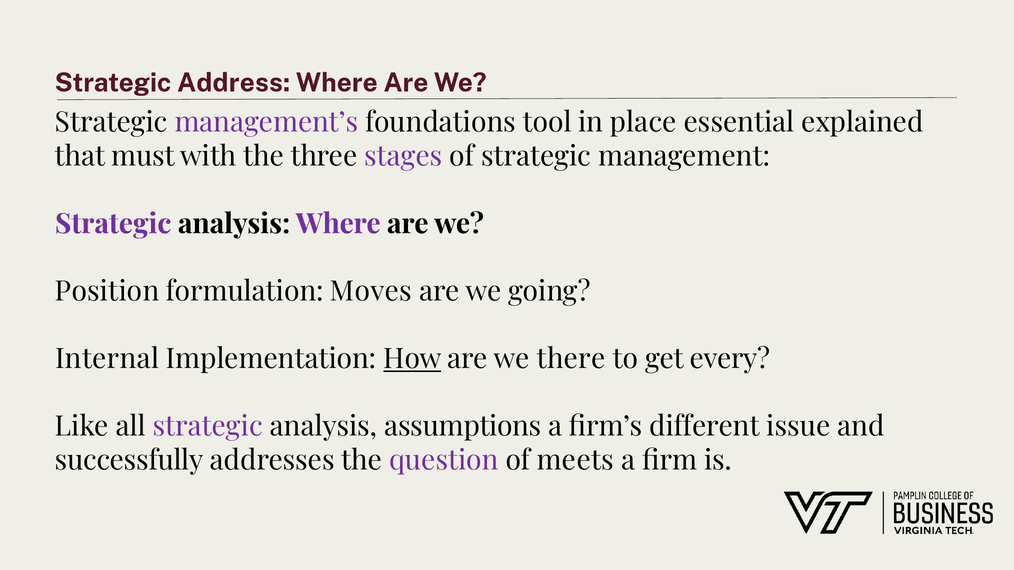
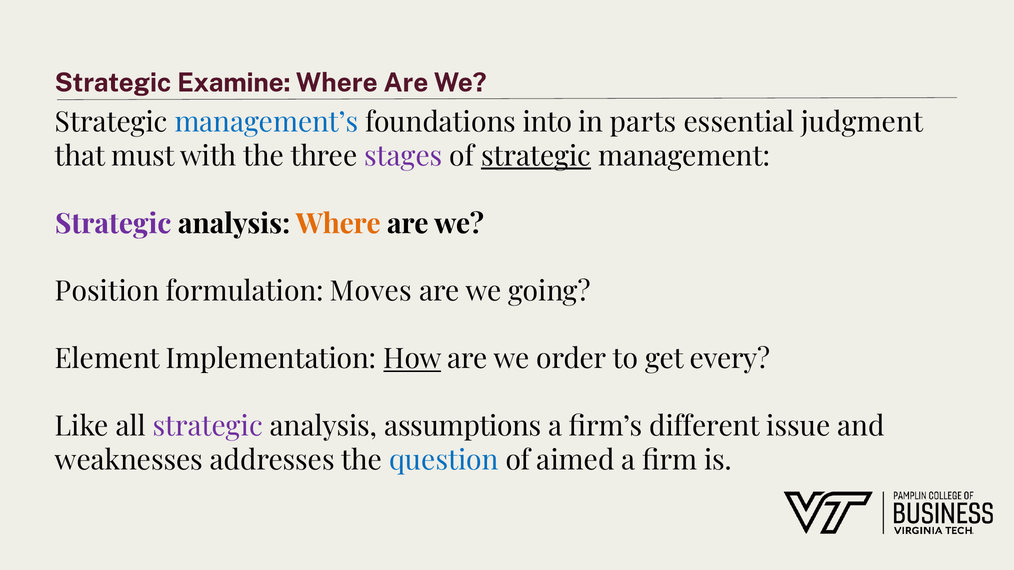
Address: Address -> Examine (234, 83)
management’s colour: purple -> blue (266, 123)
tool: tool -> into (547, 123)
place: place -> parts (643, 123)
explained: explained -> judgment (862, 123)
strategic underline: none -> present (536, 156)
Where colour: purple -> orange (338, 224)
Internal: Internal -> Element (107, 359)
there: there -> order (571, 359)
successfully: successfully -> weaknesses (129, 461)
question colour: purple -> blue (444, 461)
meets: meets -> aimed (575, 461)
